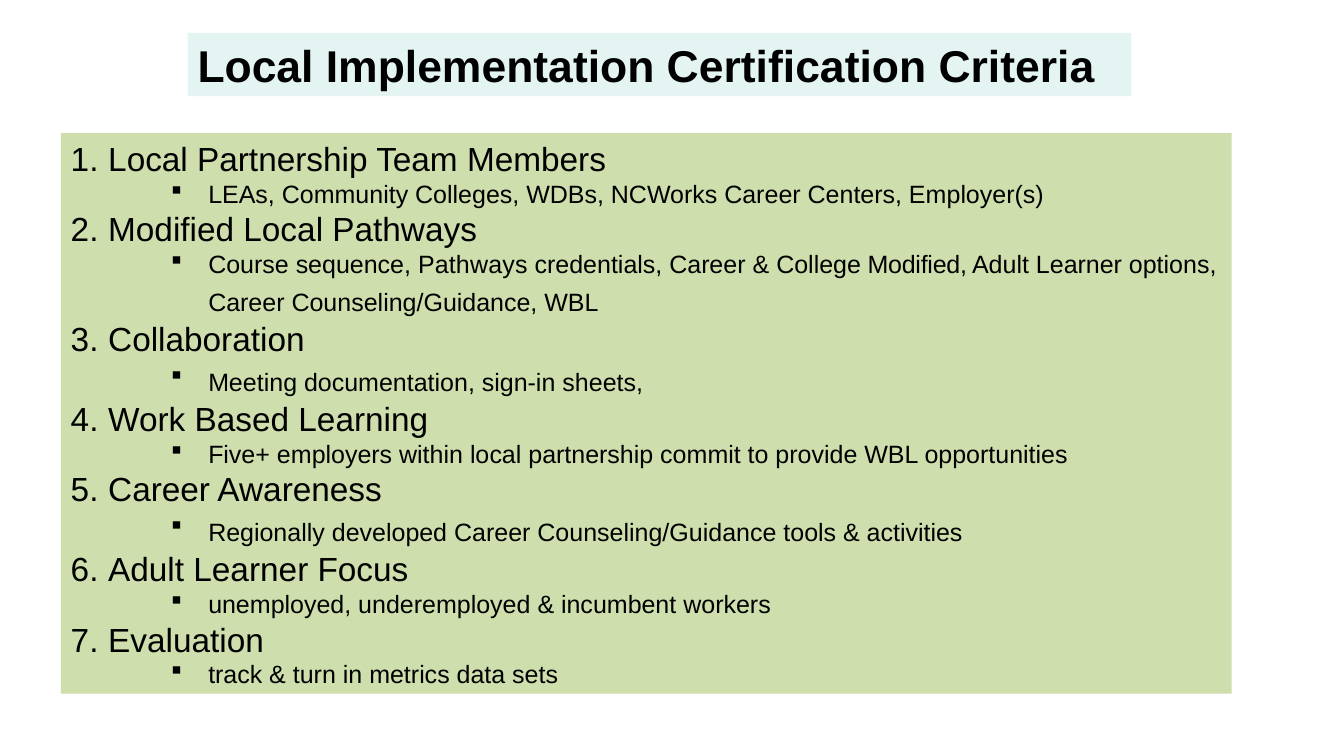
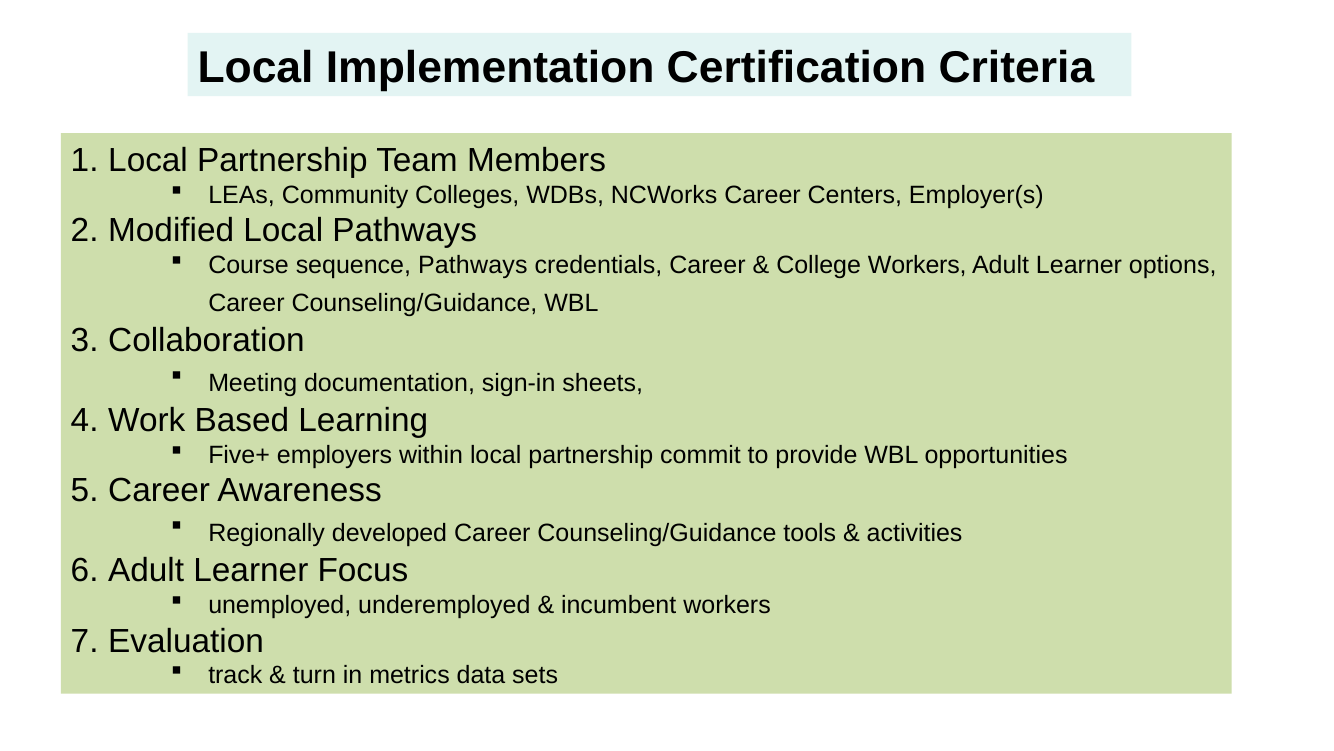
College Modified: Modified -> Workers (917, 265)
